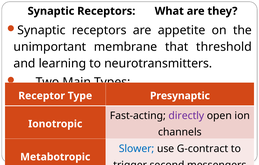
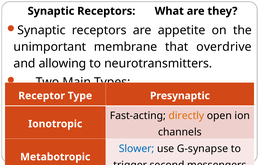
threshold: threshold -> overdrive (224, 47)
learning: learning -> allowing (62, 64)
directly colour: purple -> orange (186, 116)
G-contract: G-contract -> G-synapse (203, 149)
